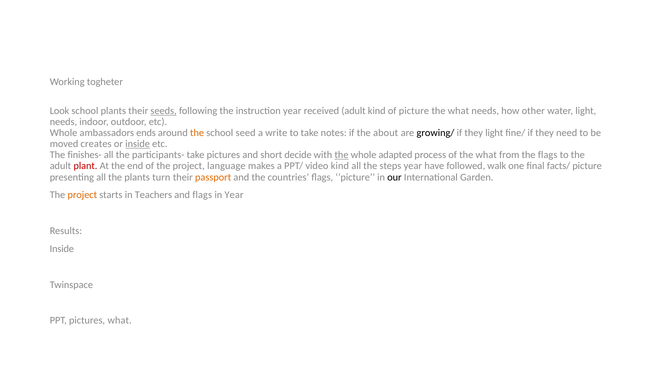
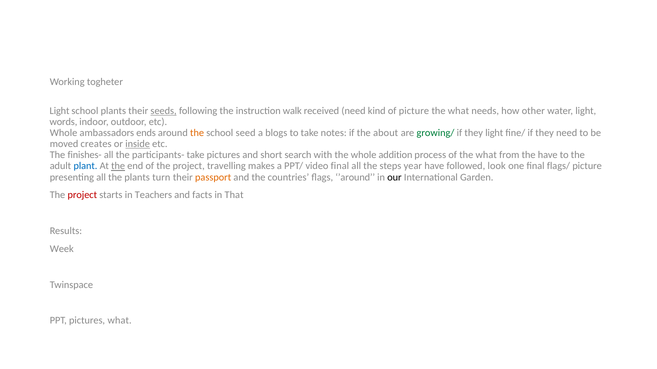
Look: Look -> Light (60, 111)
instruction year: year -> walk (292, 111)
received adult: adult -> need (353, 111)
needs: needs -> words (63, 122)
write: write -> blogs (276, 133)
growing/ colour: black -> green (435, 133)
decide: decide -> search (298, 155)
the underline: present -> none (342, 155)
adapted: adapted -> addition (395, 155)
the flags: flags -> have (548, 155)
plant colour: red -> blue (85, 166)
the underline: none -> present (118, 166)
language: language -> travelling (226, 166)
video kind: kind -> final (340, 166)
walk: walk -> look (497, 166)
facts/: facts/ -> flags/ (558, 166)
’picture: ’picture -> ’around (355, 177)
project colour: orange -> red (82, 195)
and flags: flags -> facts (202, 195)
in Year: Year -> That (234, 195)
Inside: Inside -> Week (62, 249)
